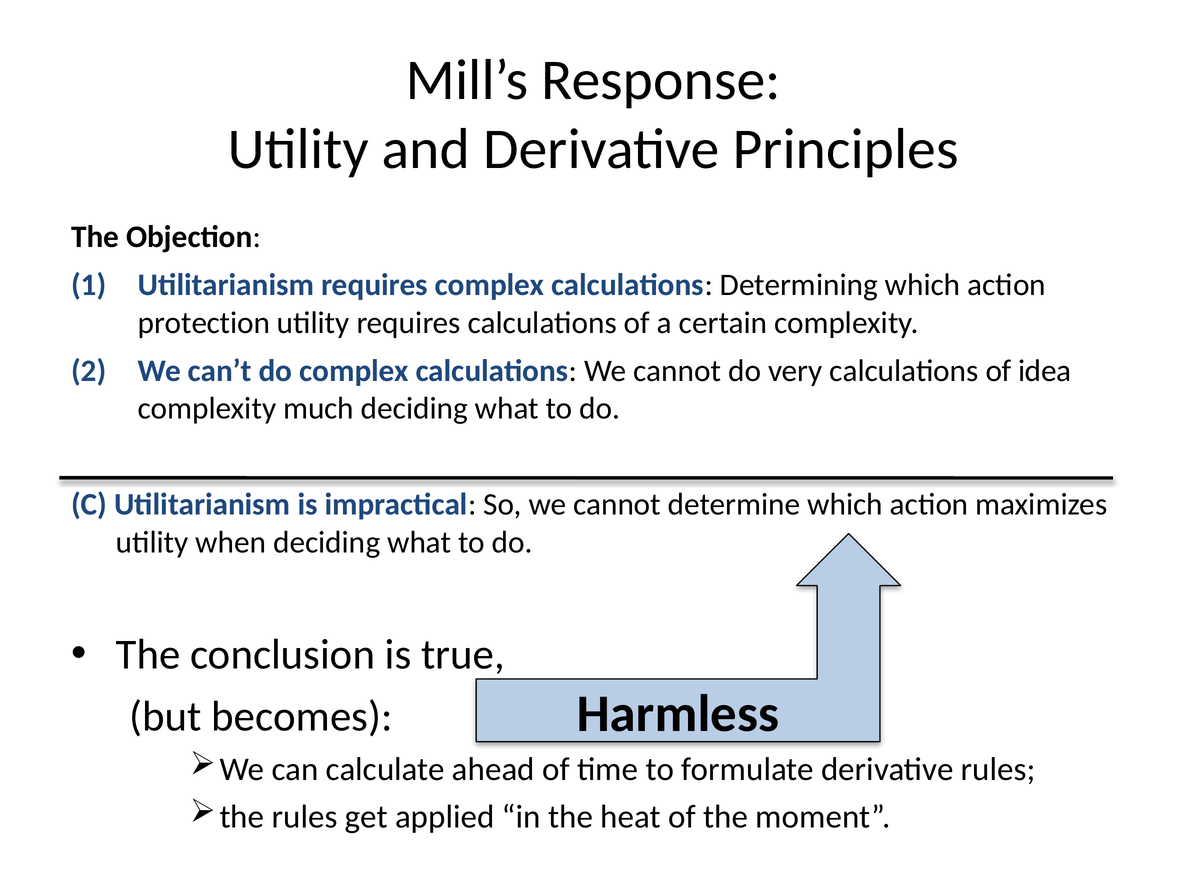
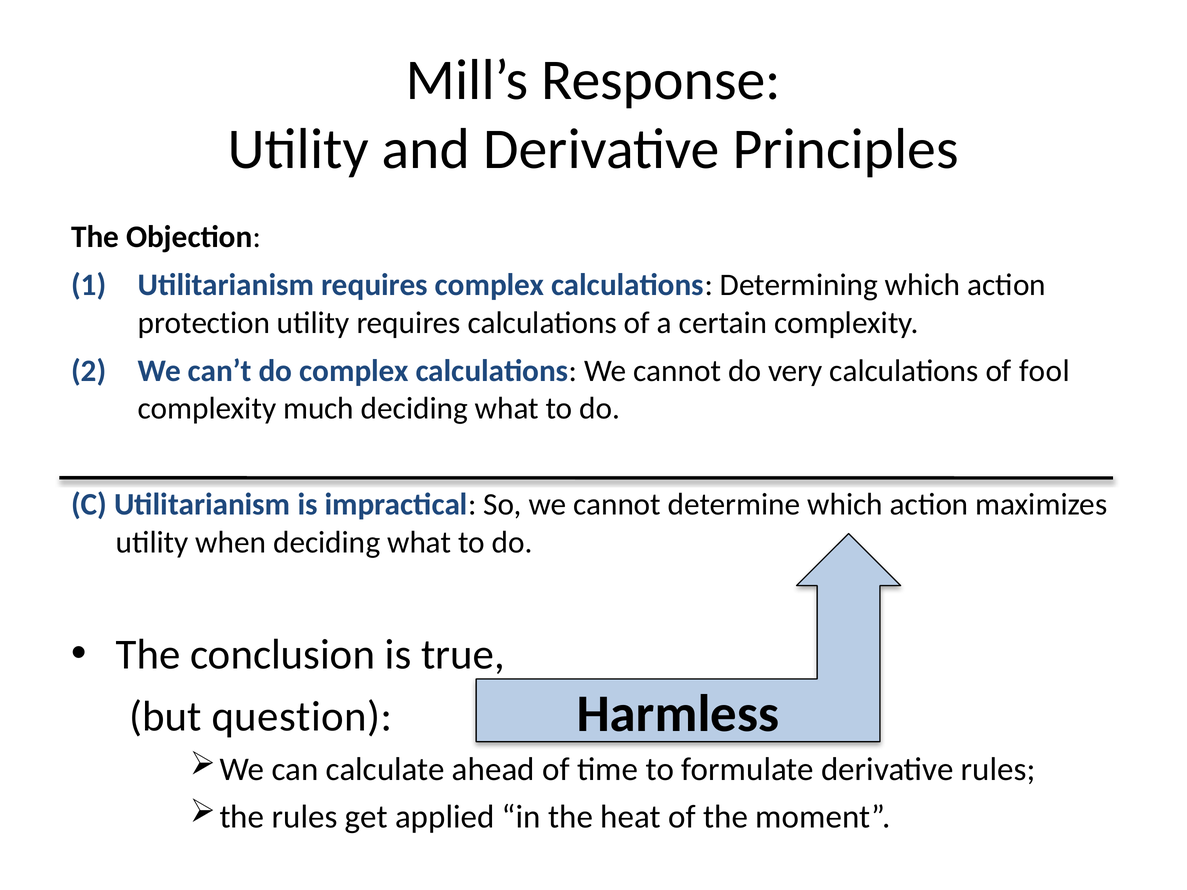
idea: idea -> fool (1044, 371)
becomes: becomes -> question (302, 717)
